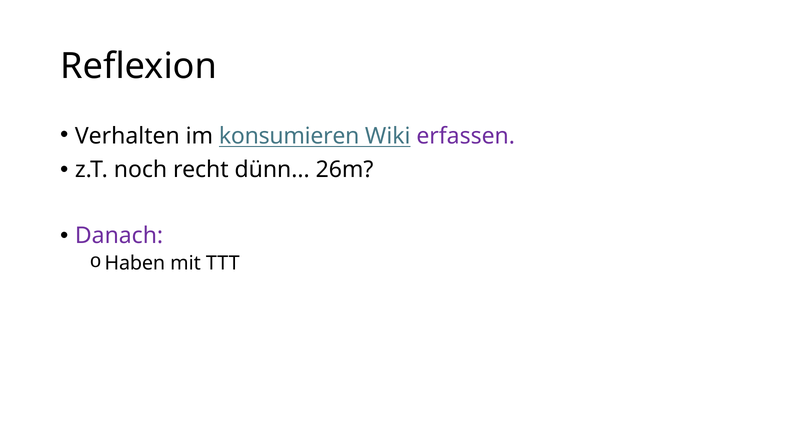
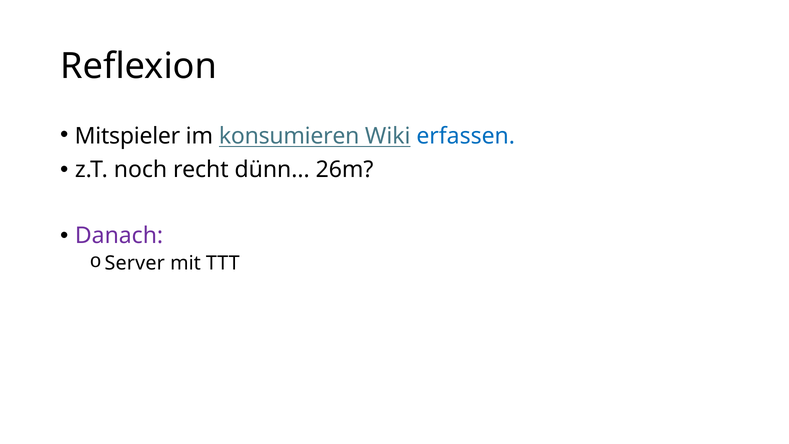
Verhalten: Verhalten -> Mitspieler (127, 136)
erfassen colour: purple -> blue (466, 136)
Haben: Haben -> Server (135, 263)
